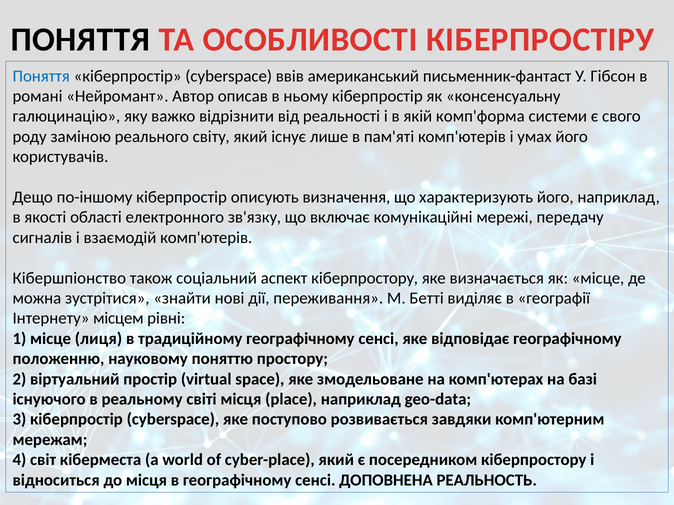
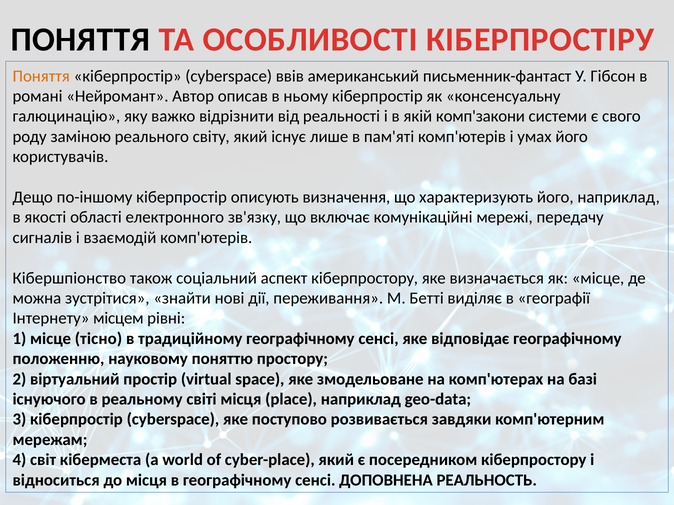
Поняття colour: blue -> orange (41, 76)
комп'форма: комп'форма -> комп'закони (480, 117)
лиця: лиця -> тісно (99, 339)
